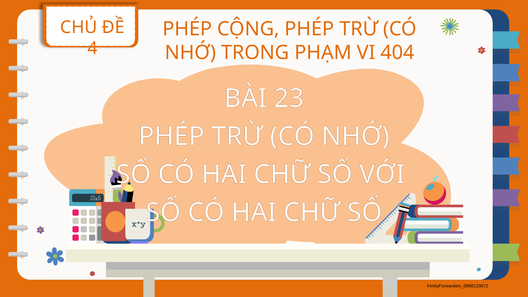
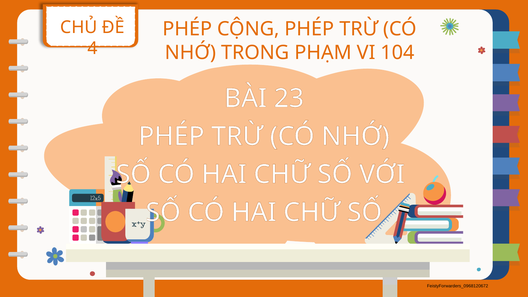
404: 404 -> 104 (398, 53)
